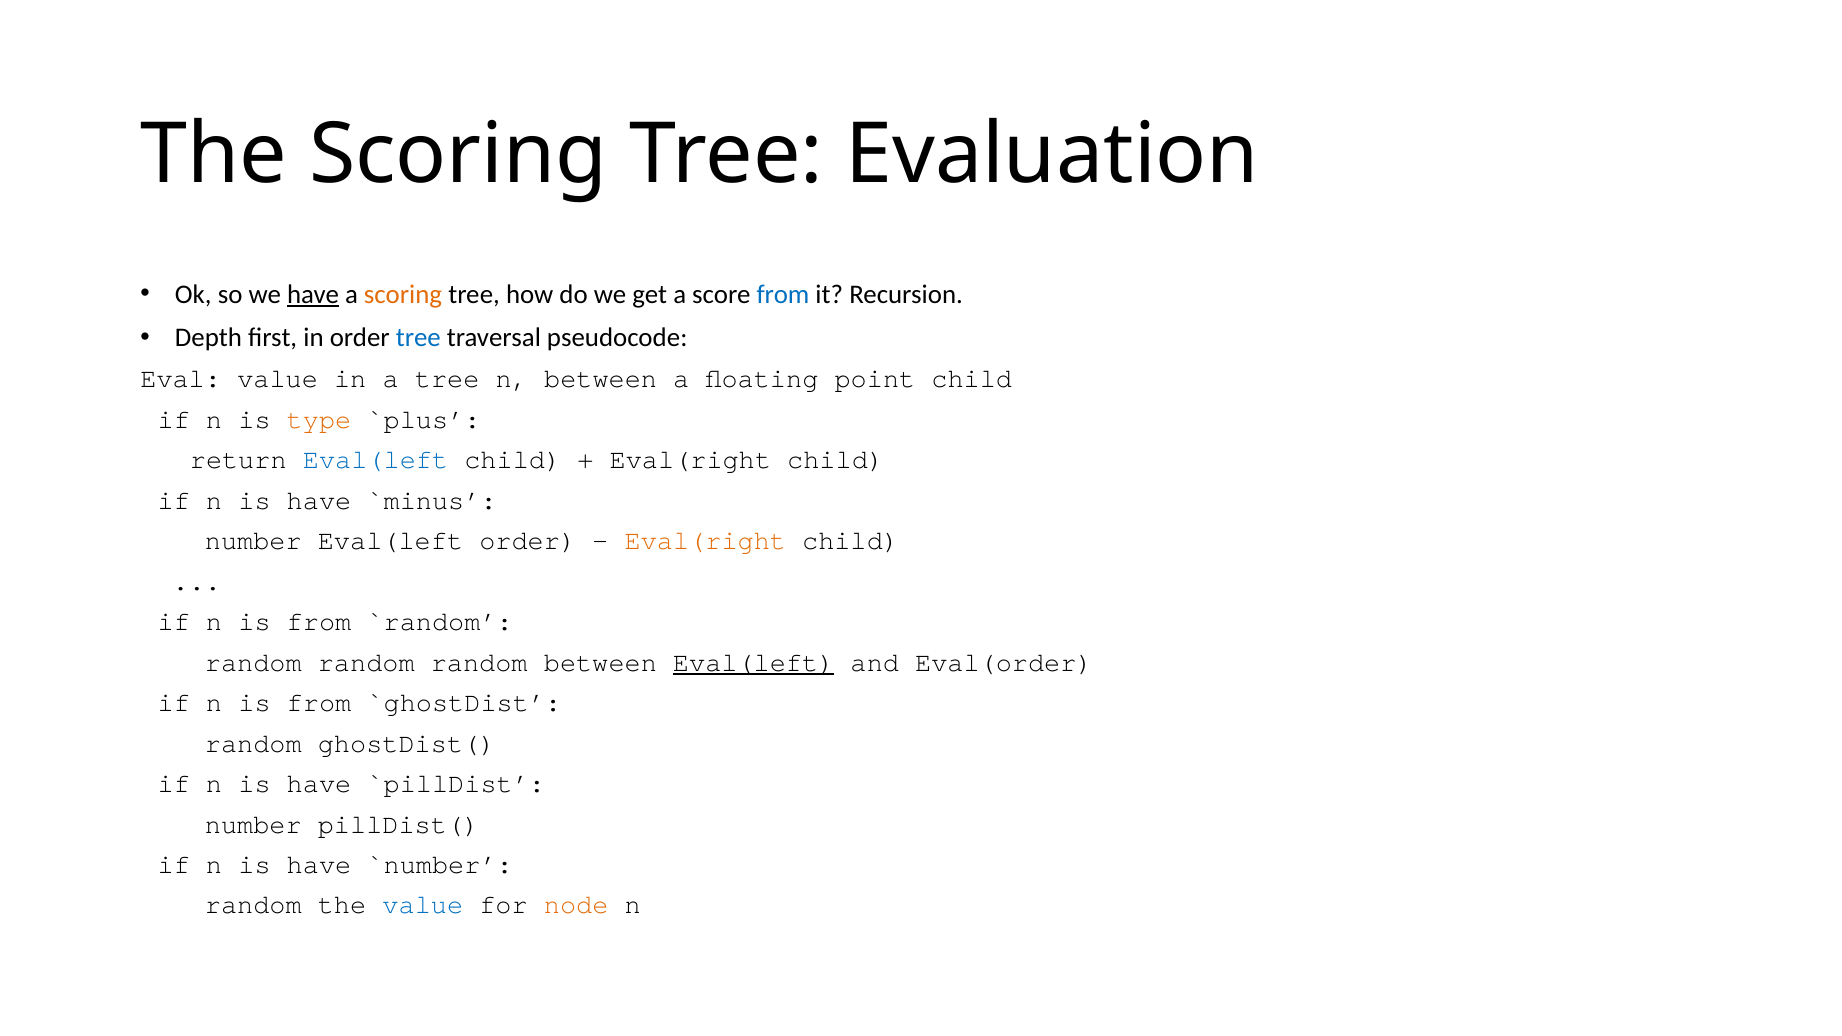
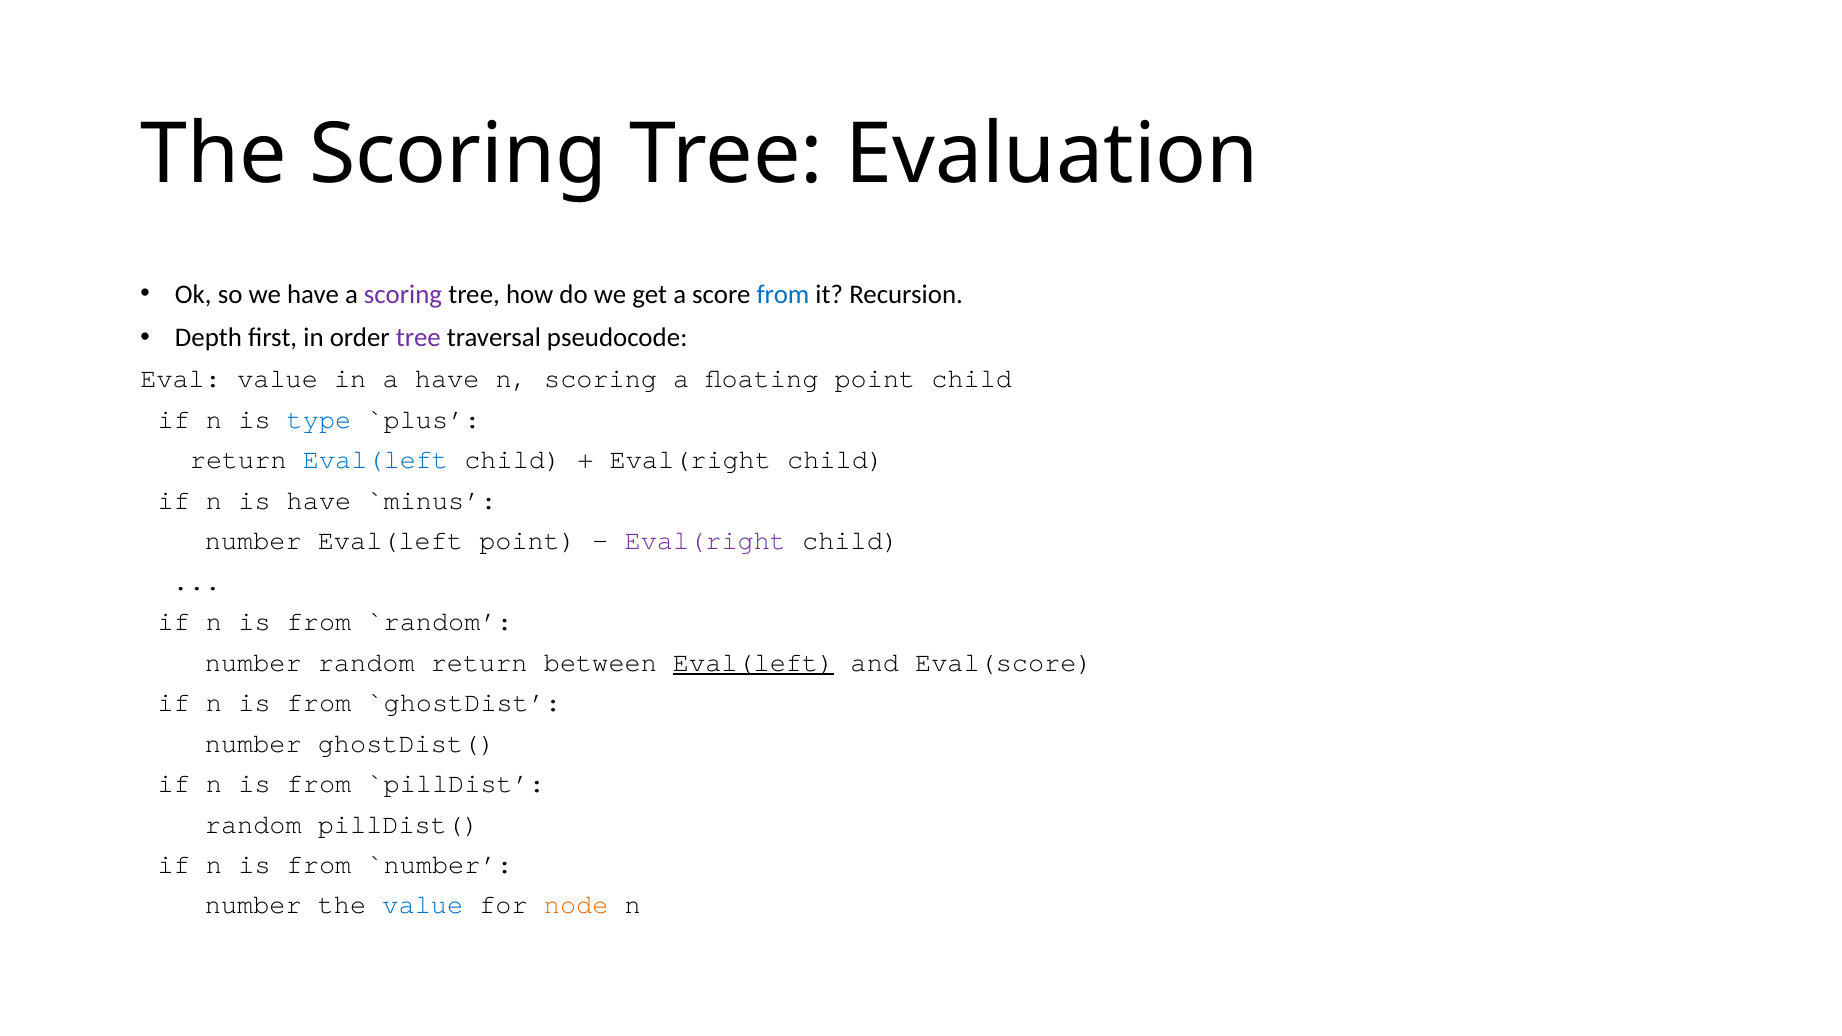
have underline: present -> none (313, 295)
scoring colour: orange -> purple (403, 295)
tree colour: blue -> purple (418, 338)
a tree: tree -> have (447, 379)
n between: between -> scoring (601, 379)
type colour: orange -> blue (319, 420)
Eval(left order: order -> point (528, 541)
Eval(right colour: orange -> purple (705, 541)
random: random -> number (253, 662)
random: random -> return (479, 662)
Eval(order: Eval(order -> Eval(score (1004, 662)
random: random -> number (253, 743)
have: have -> from (319, 784)
number: number -> random (253, 824)
have: have -> from (319, 865)
random: random -> number (253, 905)
